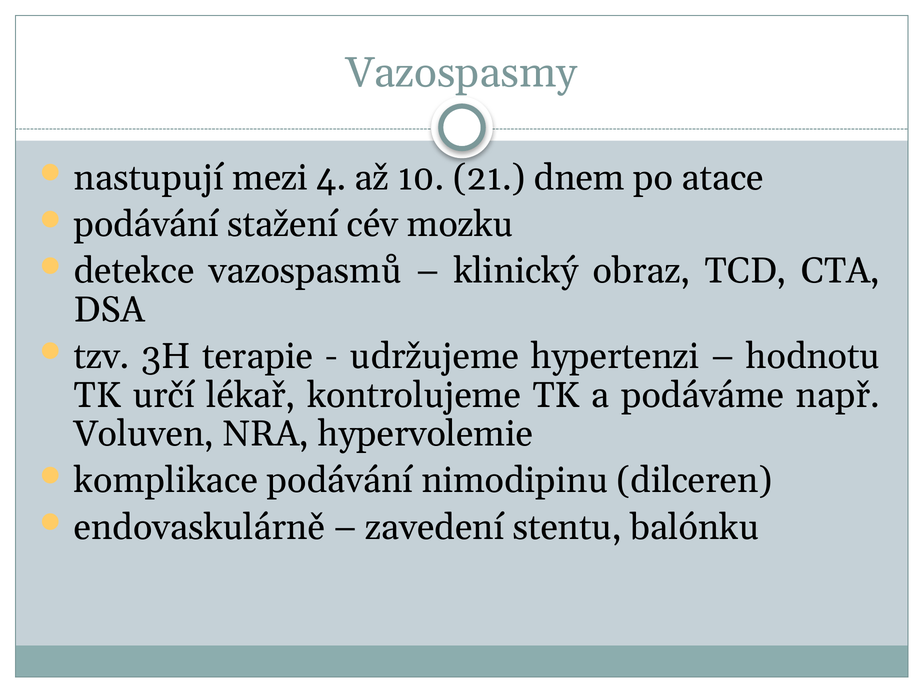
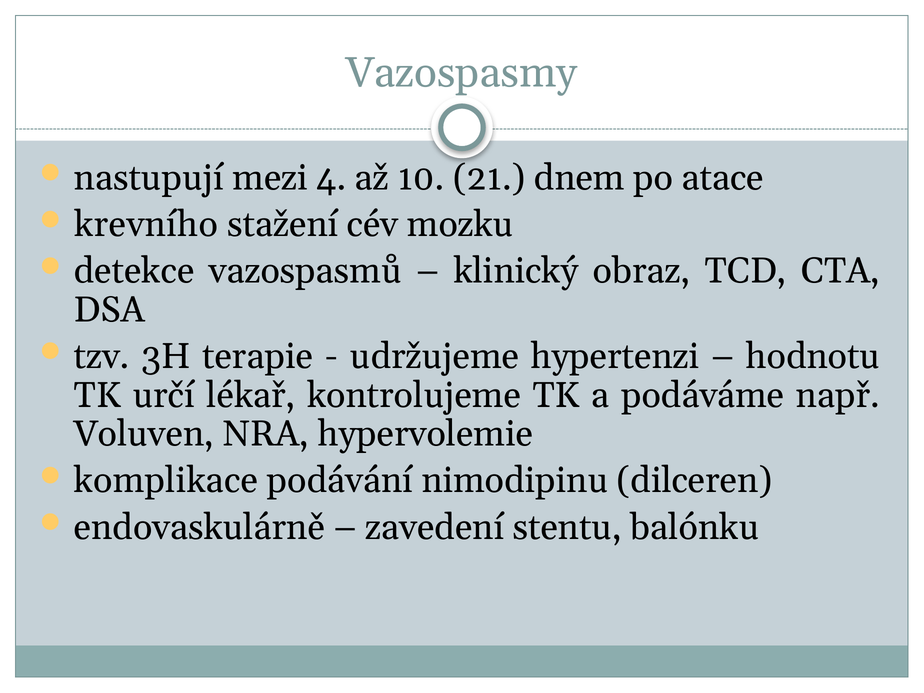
podávání: podávání -> krevního (146, 225)
